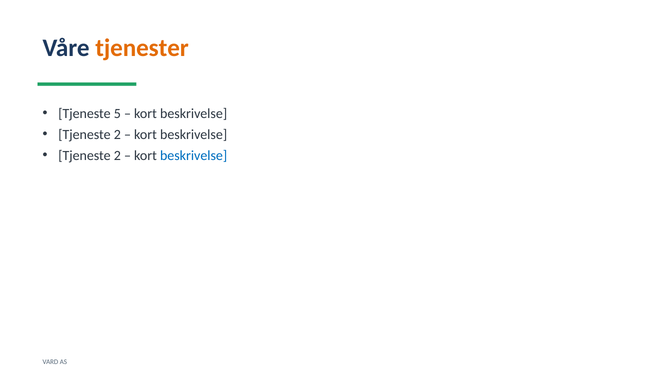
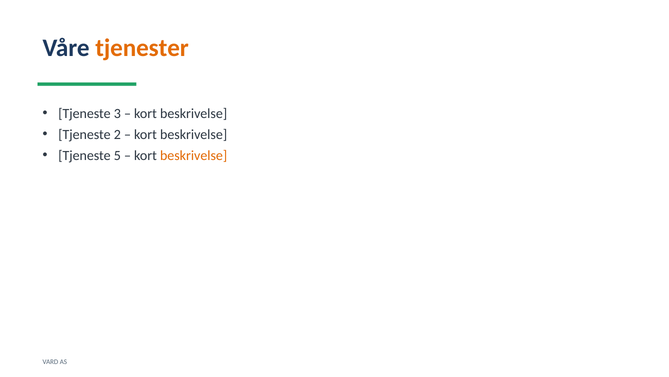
5: 5 -> 3 (117, 113)
2: 2 -> 5 (117, 155)
beskrivelse colour: blue -> orange (194, 155)
